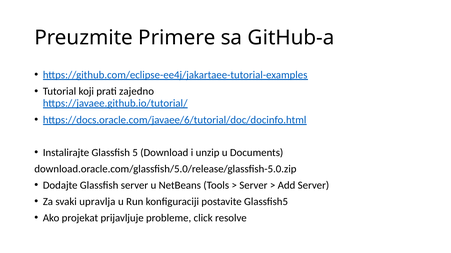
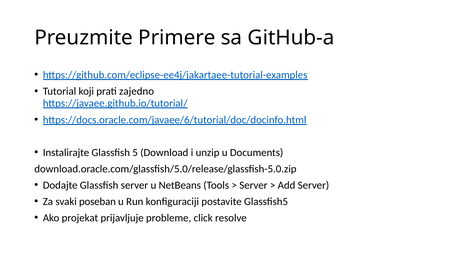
upravlja: upravlja -> poseban (97, 202)
